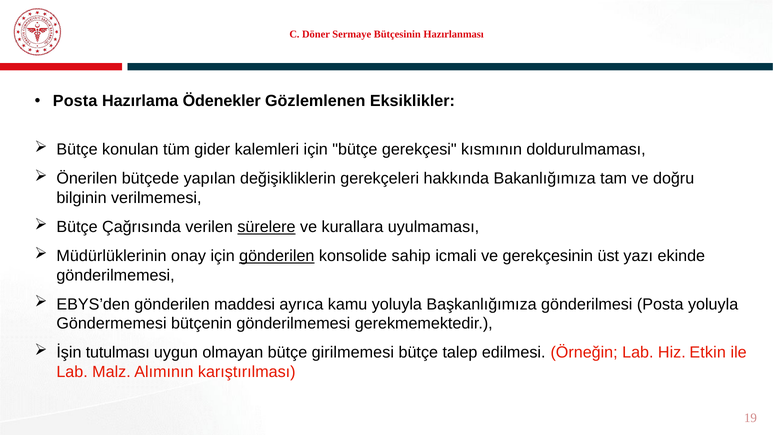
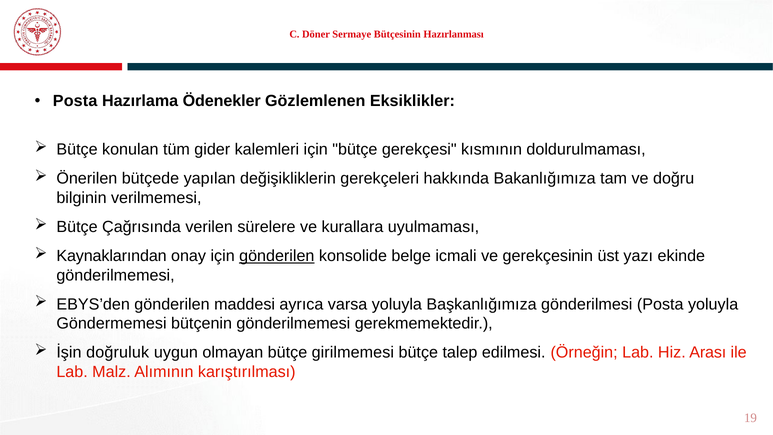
sürelere underline: present -> none (266, 227)
Müdürlüklerinin: Müdürlüklerinin -> Kaynaklarından (112, 256)
sahip: sahip -> belge (411, 256)
kamu: kamu -> varsa (348, 304)
tutulması: tutulması -> doğruluk (118, 352)
Etkin: Etkin -> Arası (708, 352)
